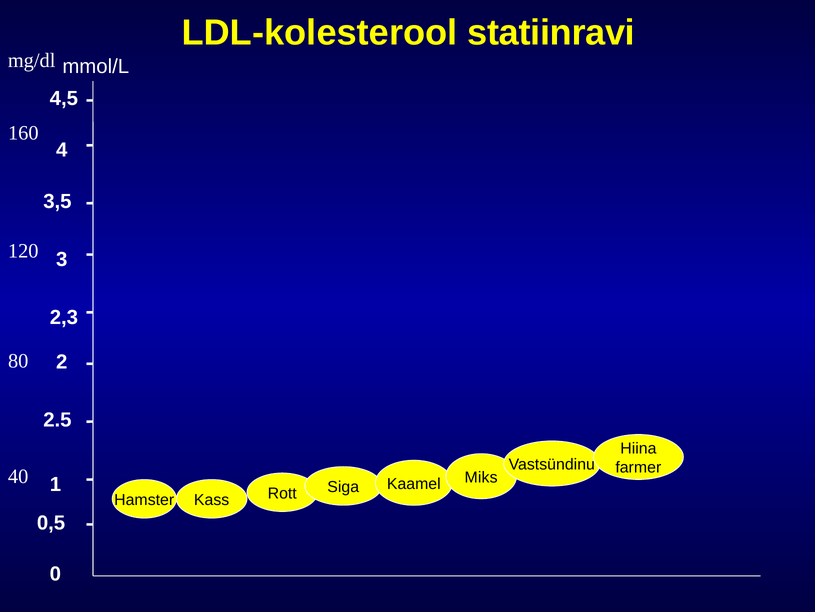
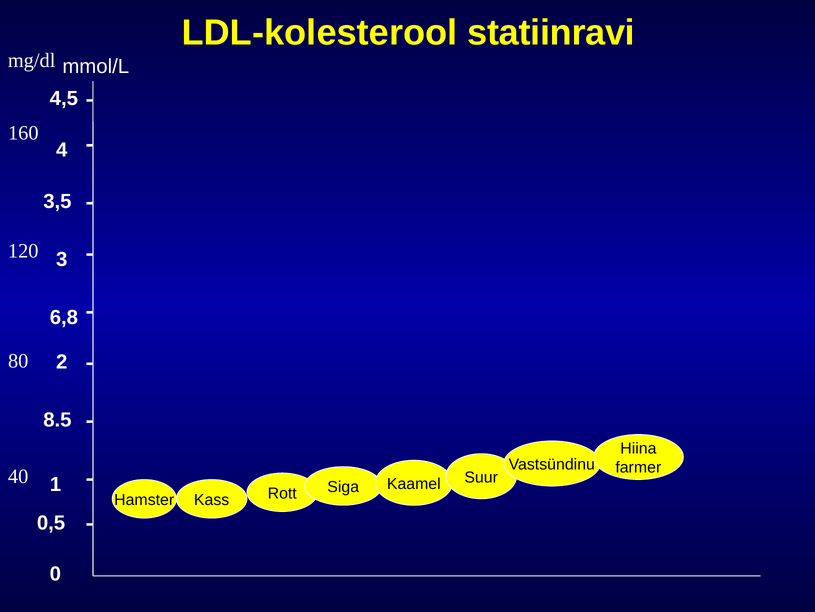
2,3: 2,3 -> 6,8 (64, 317)
2.5: 2.5 -> 8.5 (57, 419)
Miks: Miks -> Suur (481, 477)
